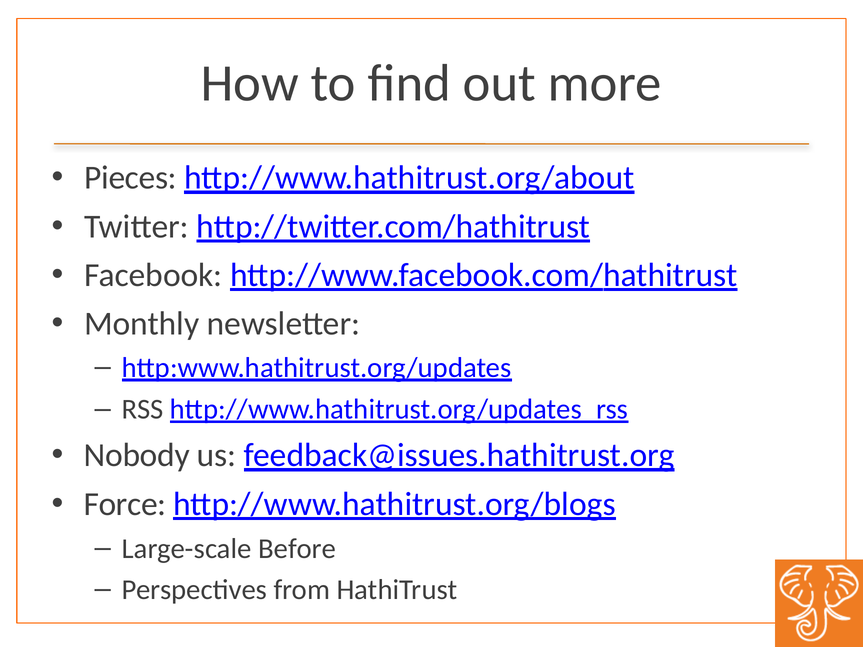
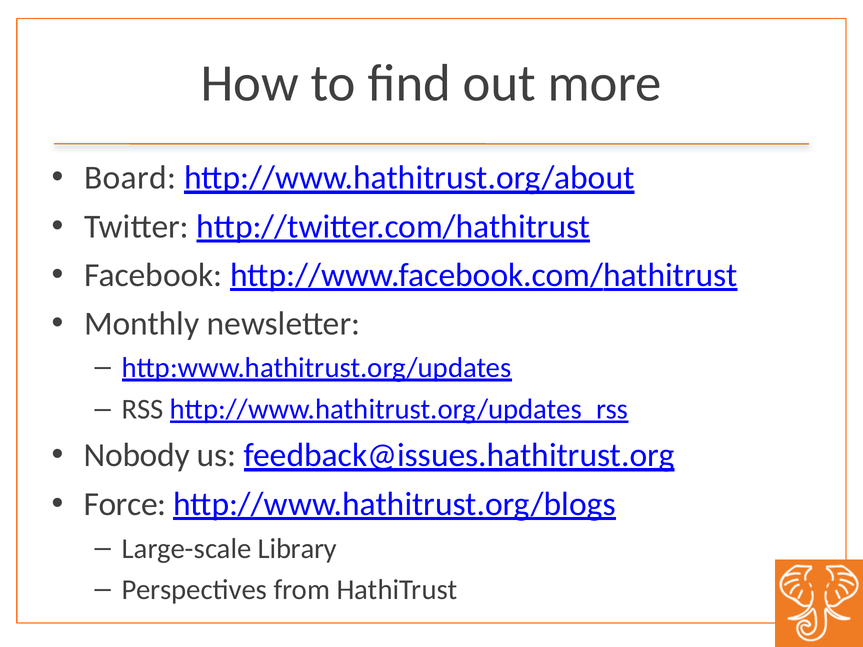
Pieces: Pieces -> Board (130, 178)
Before: Before -> Library (297, 549)
